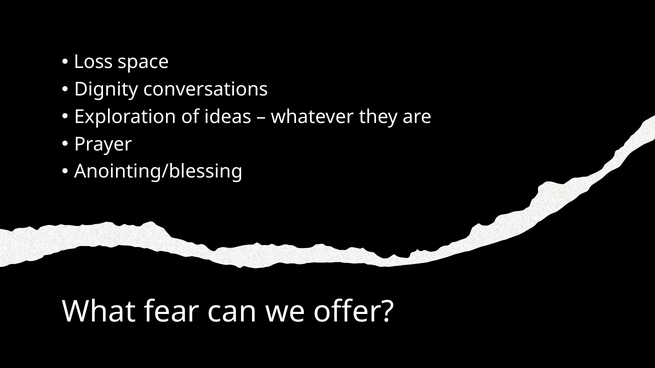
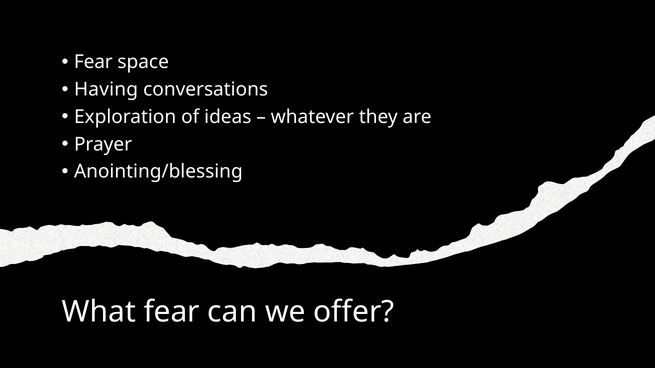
Loss: Loss -> Fear (93, 62)
Dignity: Dignity -> Having (106, 90)
